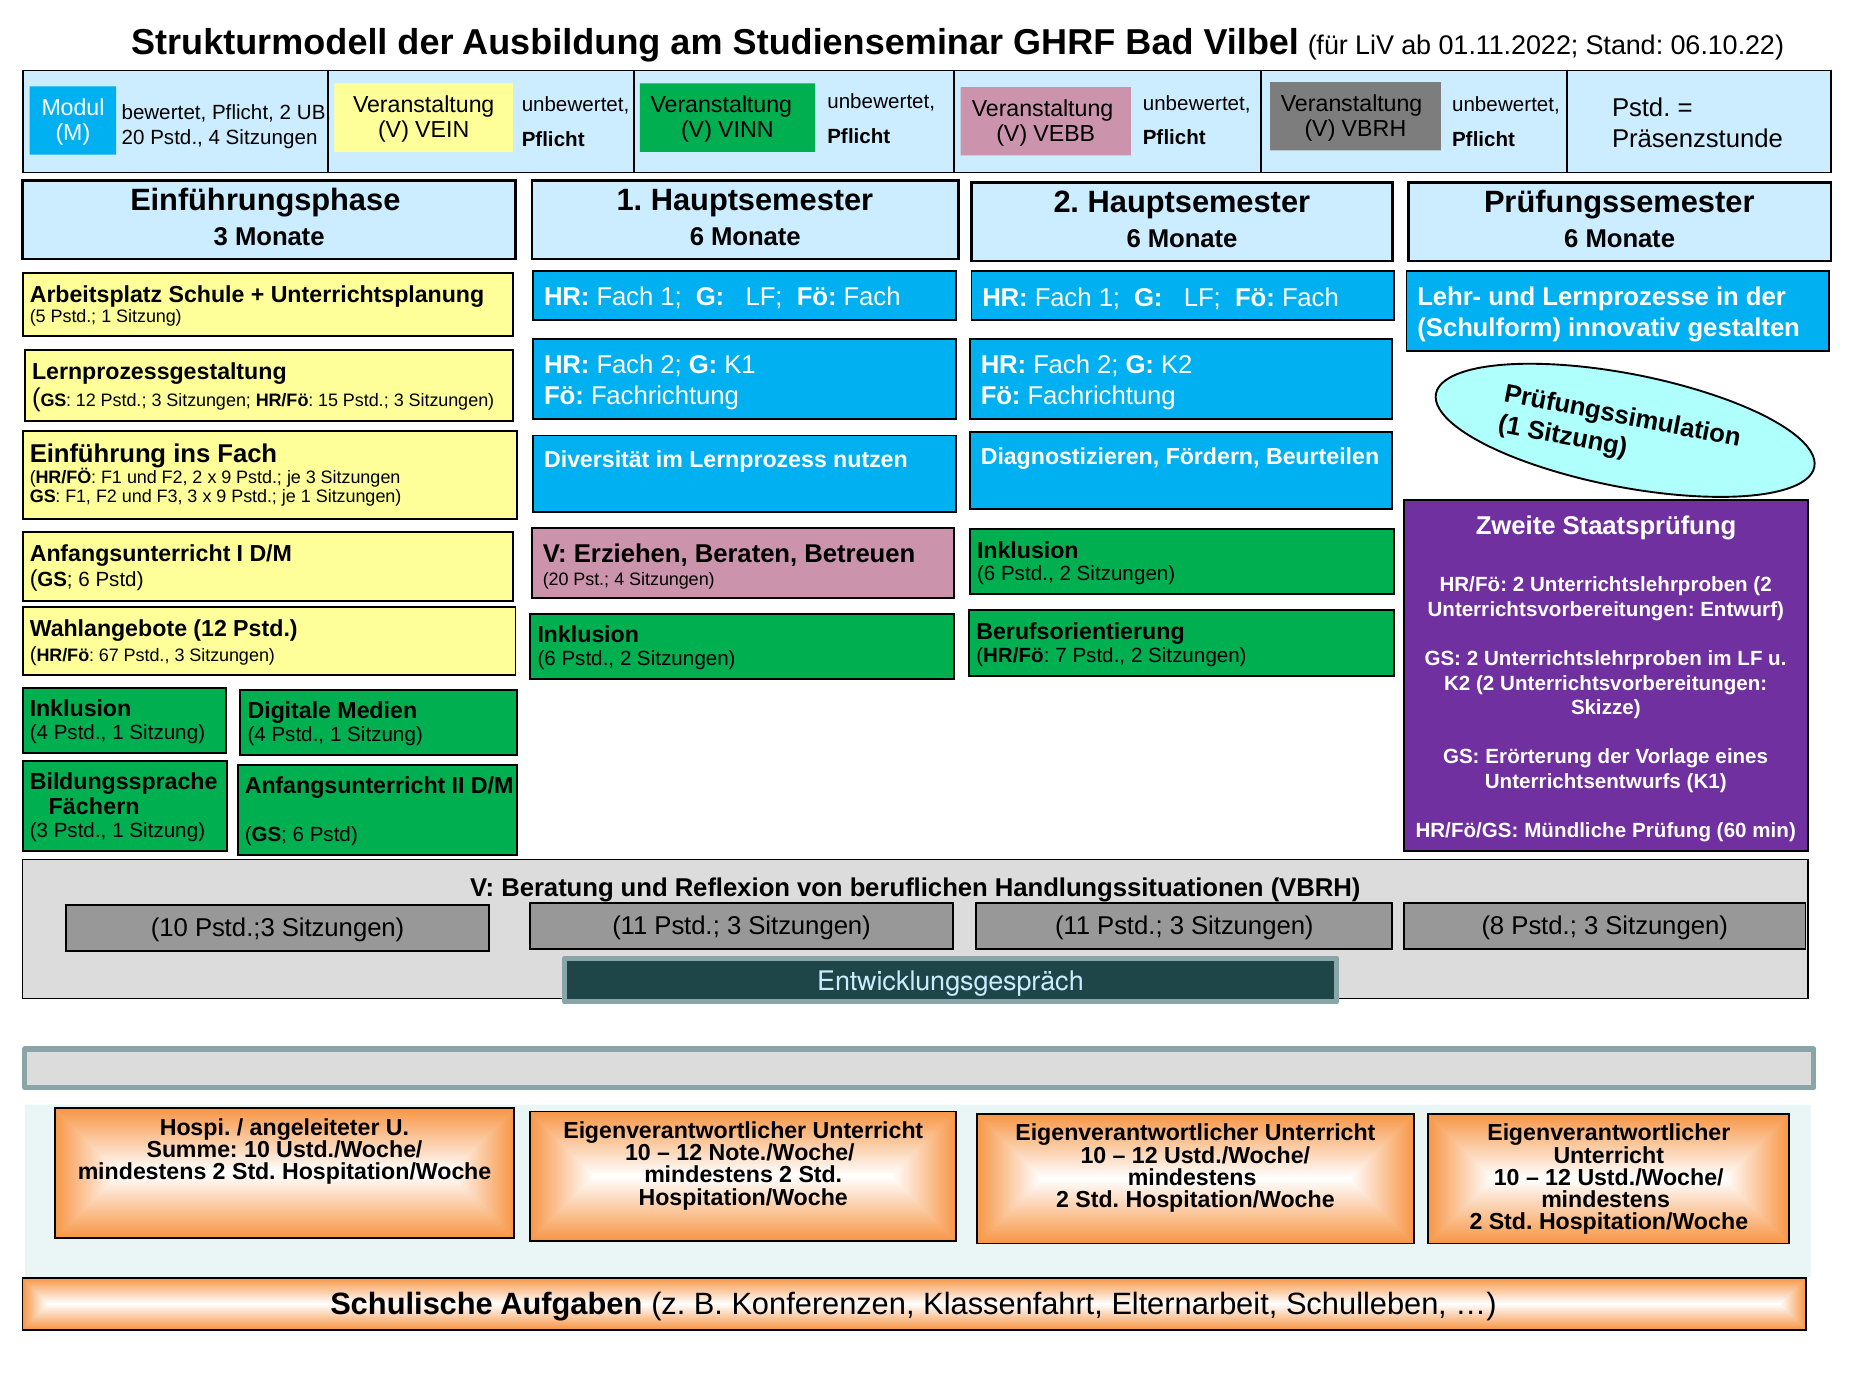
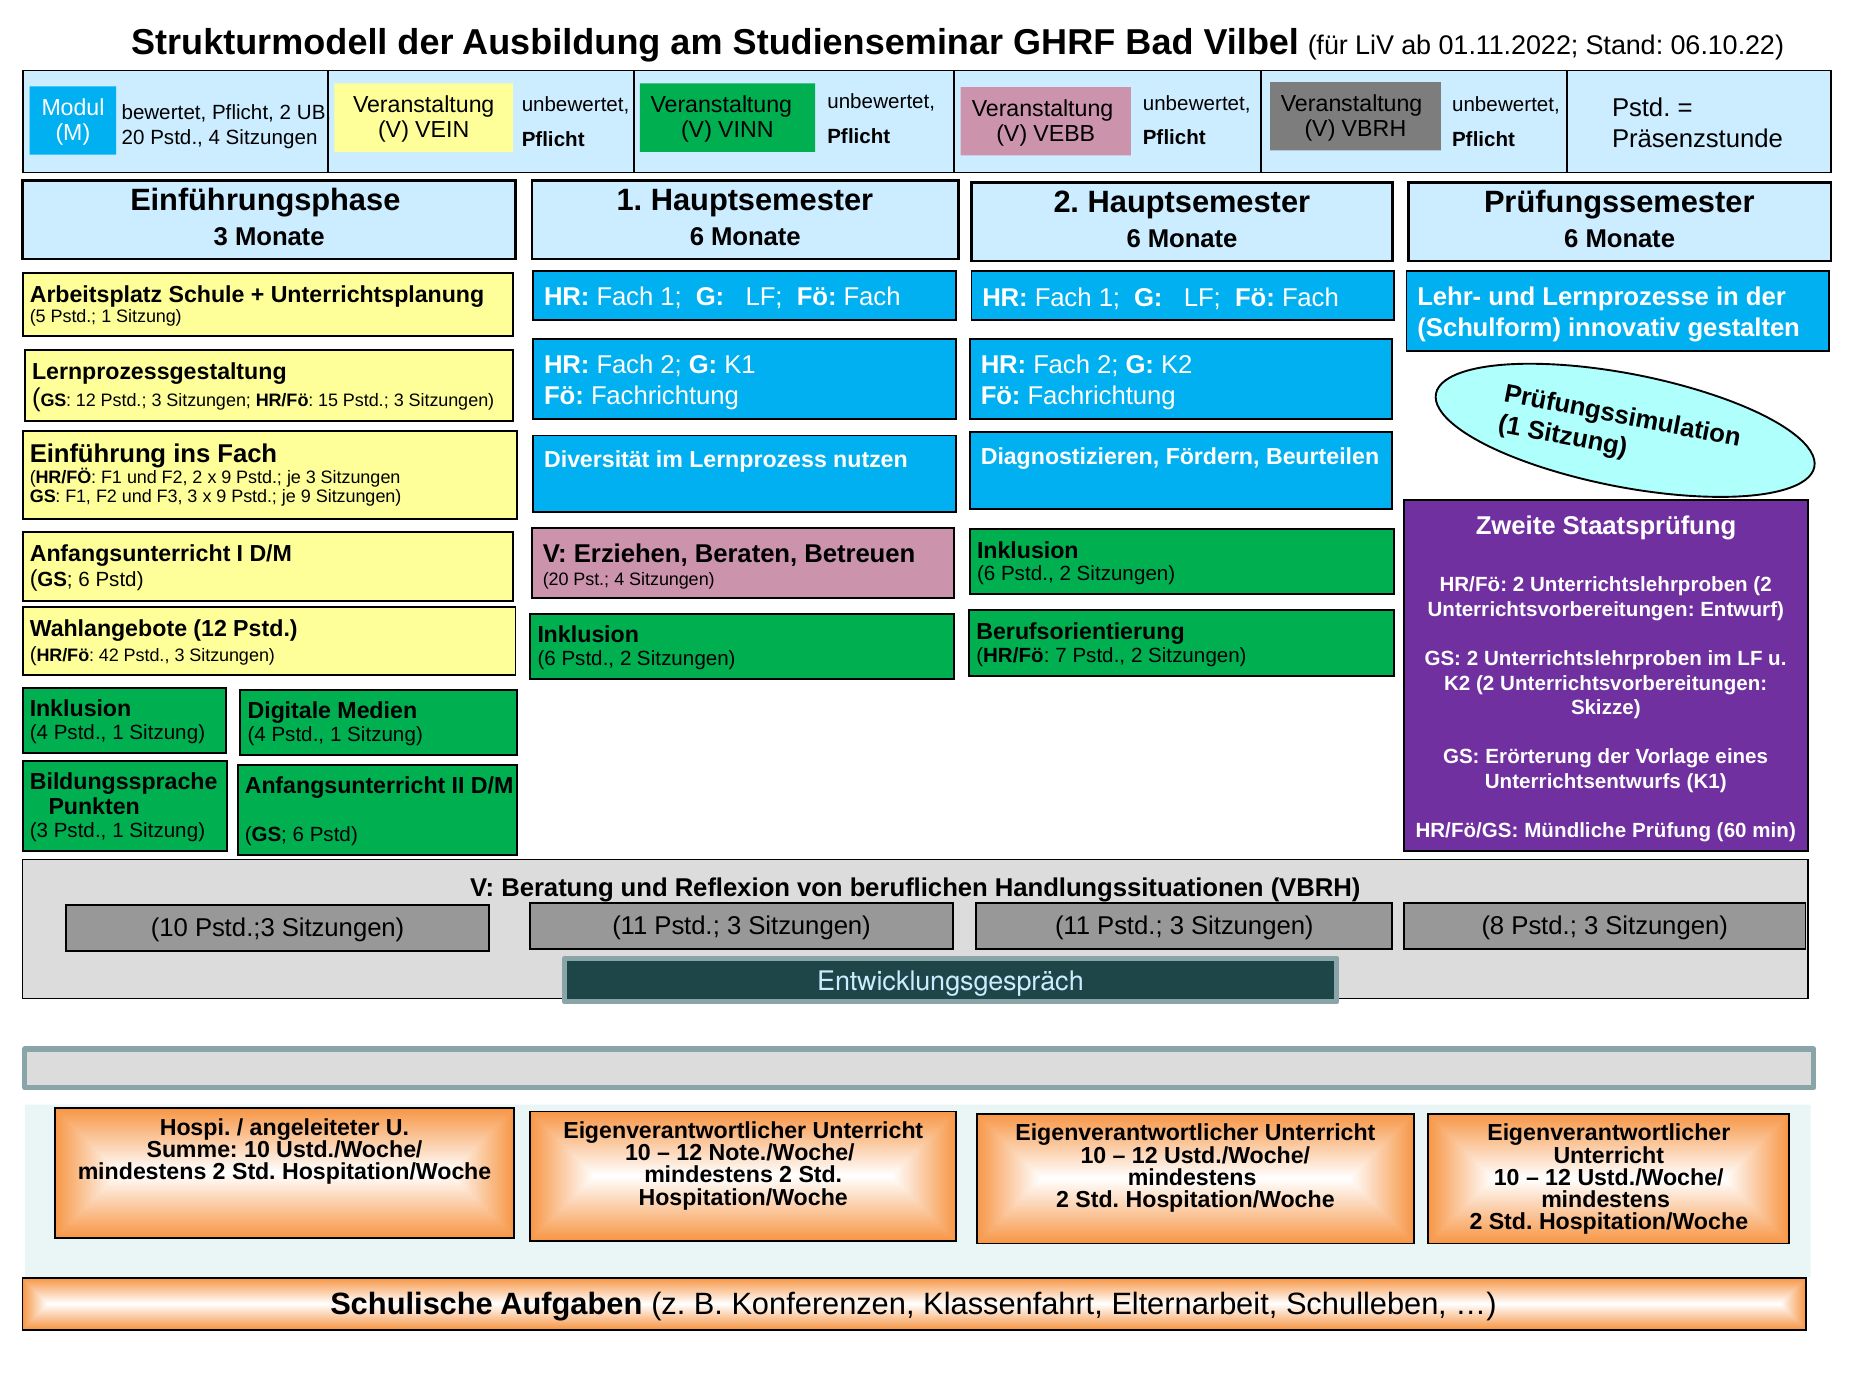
je 1: 1 -> 9 (306, 497)
67: 67 -> 42 (109, 656)
Fächern: Fächern -> Punkten (94, 807)
